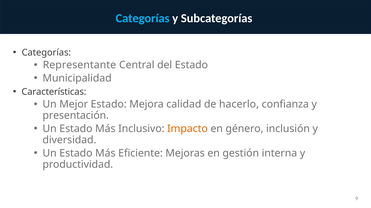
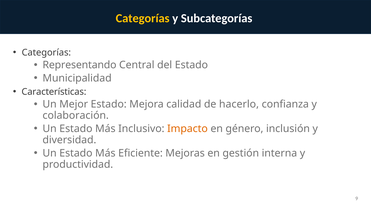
Categorías colour: light blue -> yellow (143, 18)
Representante: Representante -> Representando (80, 65)
presentación: presentación -> colaboración (76, 116)
